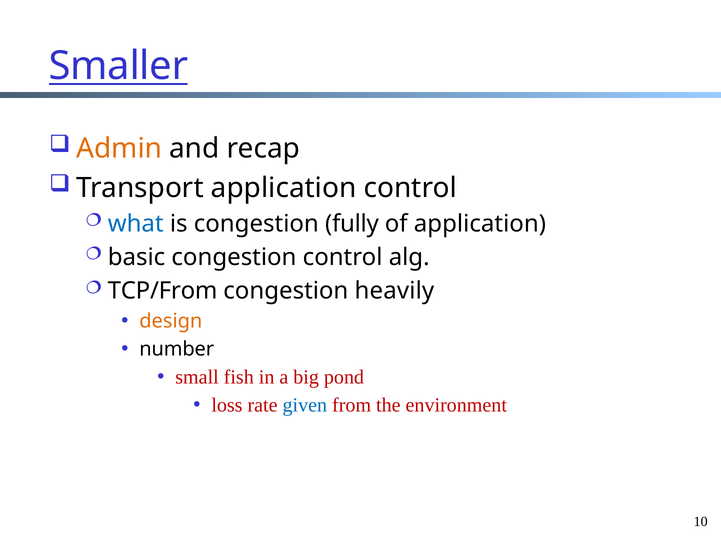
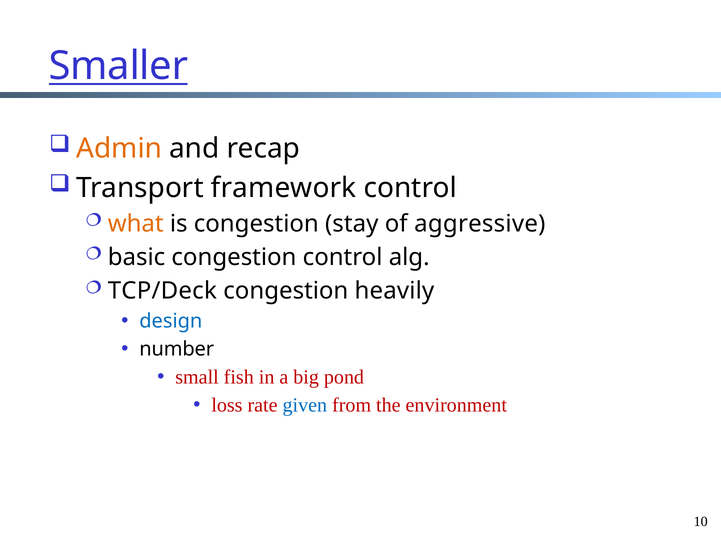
Transport application: application -> framework (284, 188)
what colour: blue -> orange (136, 224)
fully: fully -> stay (352, 224)
of application: application -> aggressive (480, 224)
TCP/From: TCP/From -> TCP/Deck (162, 291)
design colour: orange -> blue (171, 321)
